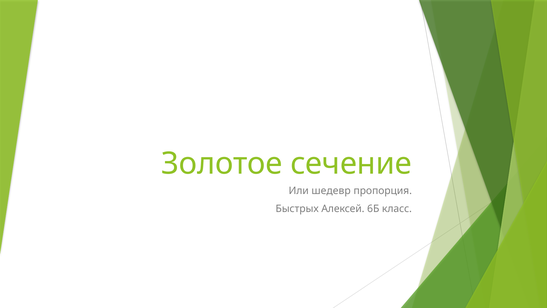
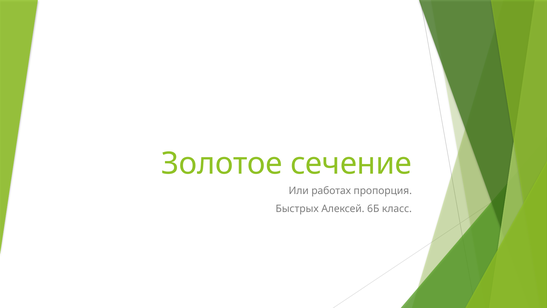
шедевр: шедевр -> работах (331, 191)
